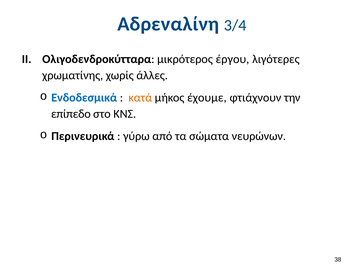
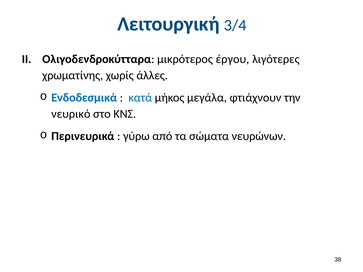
Αδρεναλίνη: Αδρεναλίνη -> Λειτουργική (168, 24)
κατά colour: orange -> blue (140, 98)
έχουμε: έχουμε -> μεγάλα (207, 98)
επίπεδο: επίπεδο -> νευρικό (71, 114)
